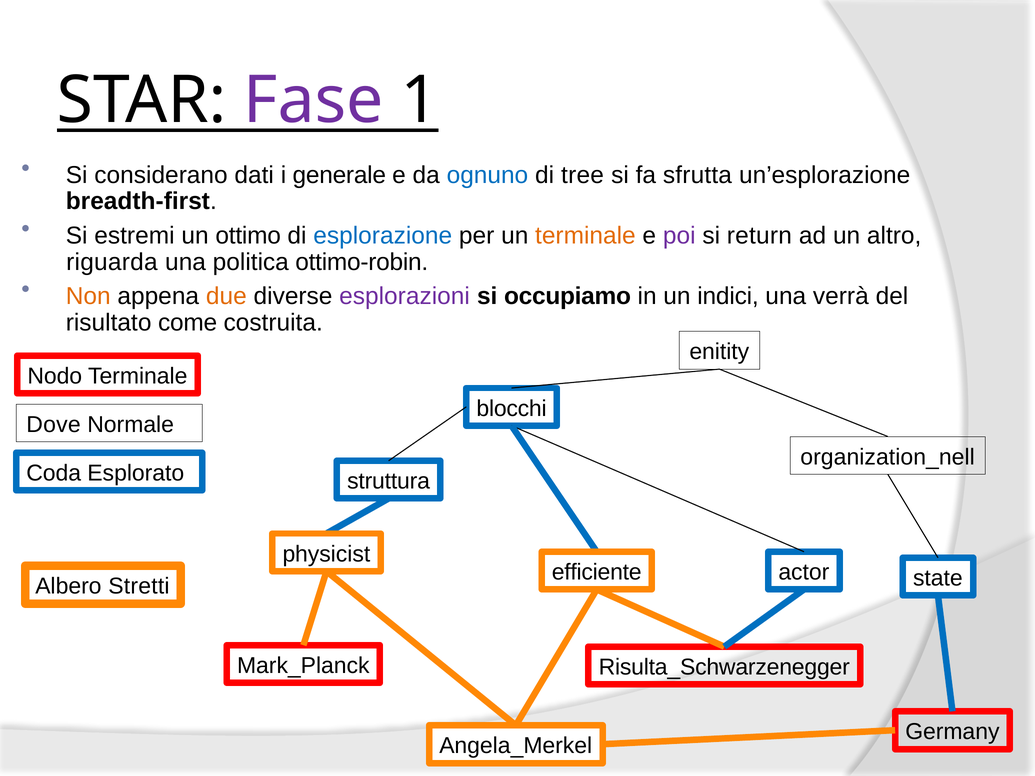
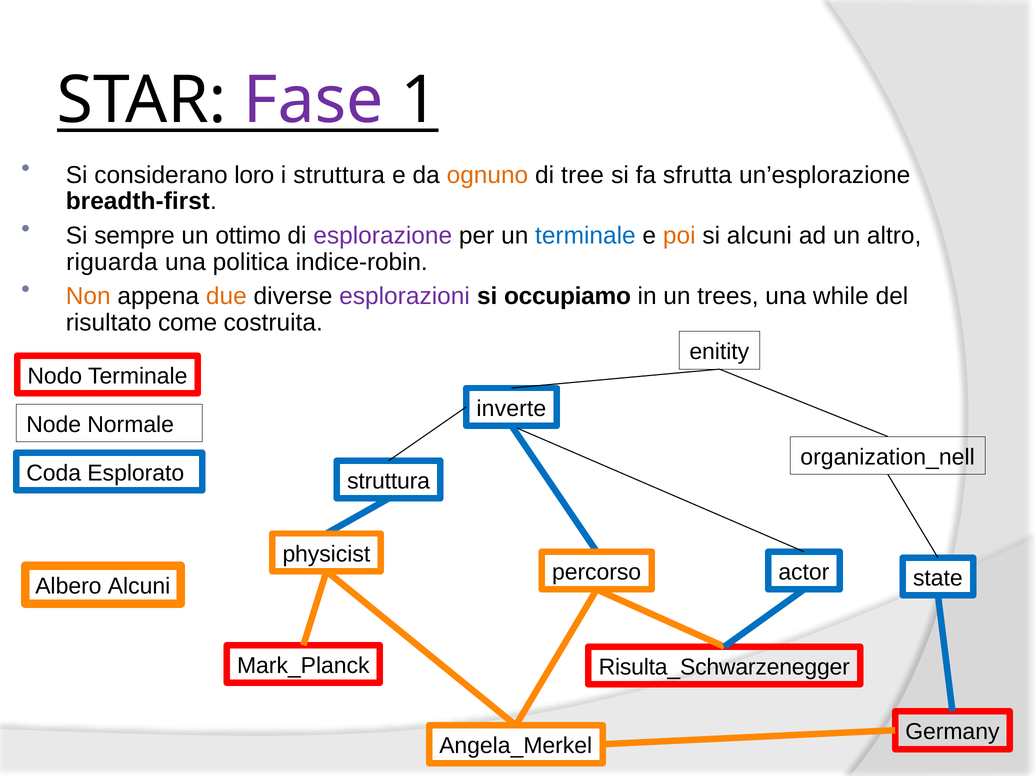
dati: dati -> loro (254, 175)
i generale: generale -> struttura (339, 175)
ognuno colour: blue -> orange (487, 175)
estremi: estremi -> sempre (135, 236)
esplorazione colour: blue -> purple (383, 236)
terminale colour: orange -> blue (585, 236)
poi colour: purple -> orange (679, 236)
si return: return -> alcuni (759, 236)
ottimo-robin: ottimo-robin -> indice-robin (362, 262)
indici: indici -> trees (728, 296)
verrà: verrà -> while (841, 296)
blocchi: blocchi -> inverte (511, 409)
Dove: Dove -> Node (54, 425)
efficiente: efficiente -> percorso (597, 572)
Albero Stretti: Stretti -> Alcuni (139, 587)
